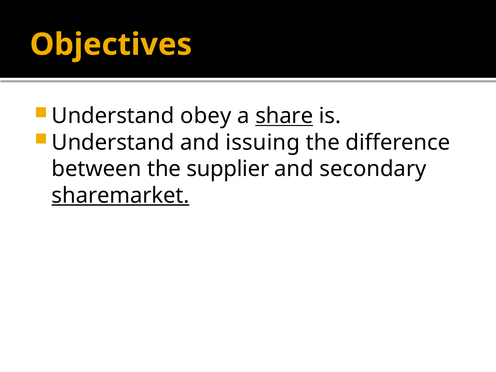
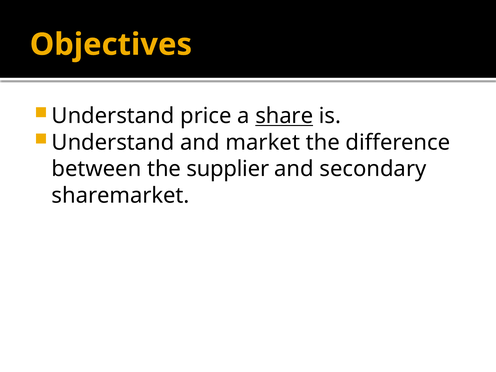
obey: obey -> price (206, 116)
issuing: issuing -> market (263, 142)
sharemarket underline: present -> none (121, 195)
